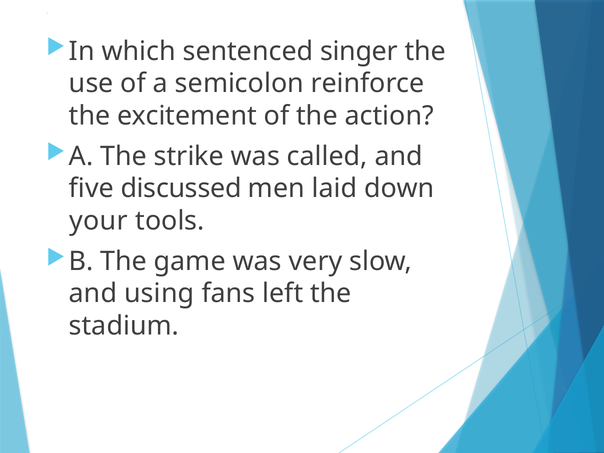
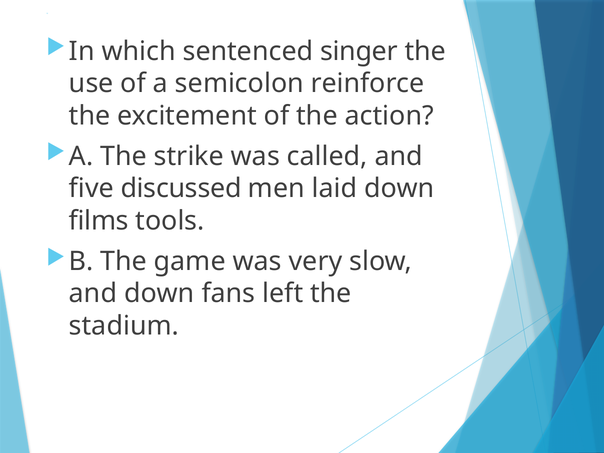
your: your -> films (99, 221)
and using: using -> down (159, 294)
